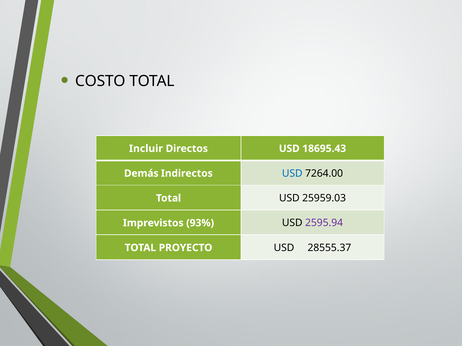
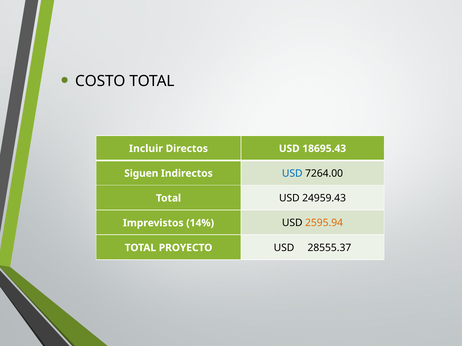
Demás: Demás -> Siguen (141, 174)
25959.03: 25959.03 -> 24959.43 (324, 198)
93%: 93% -> 14% (200, 223)
2595.94 colour: purple -> orange (324, 223)
